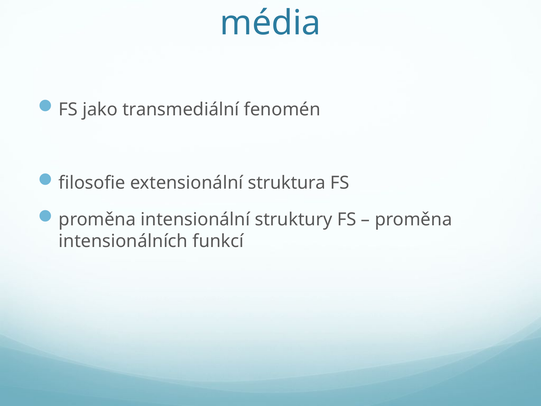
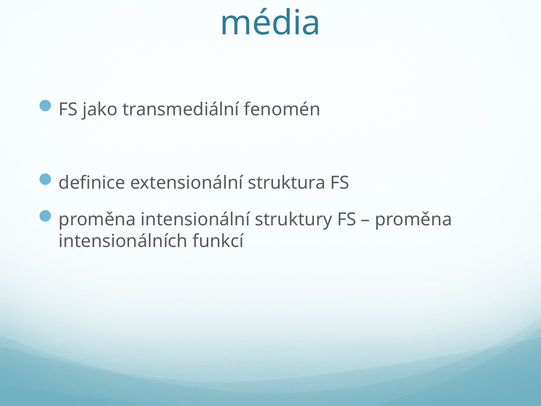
filosofie: filosofie -> definice (92, 183)
